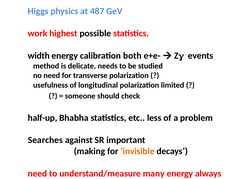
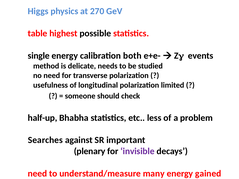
487: 487 -> 270 (97, 11)
work: work -> table (38, 33)
width: width -> single (39, 56)
making: making -> plenary (90, 151)
invisible colour: orange -> purple (137, 151)
always: always -> gained (208, 174)
